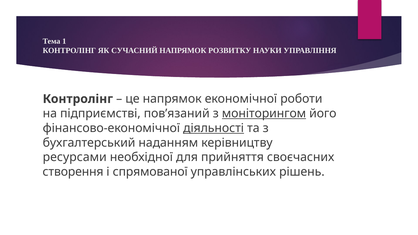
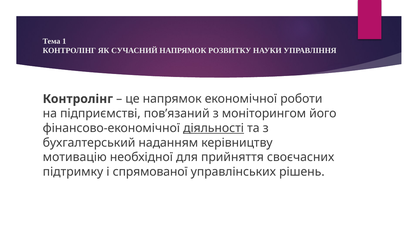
моніторингом underline: present -> none (264, 114)
ресурсами: ресурсами -> мотивацію (75, 157)
створення: створення -> підтримку (73, 172)
